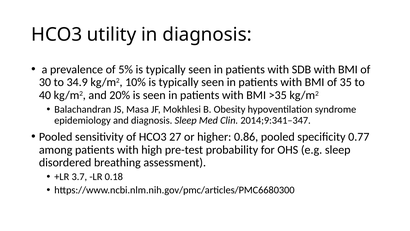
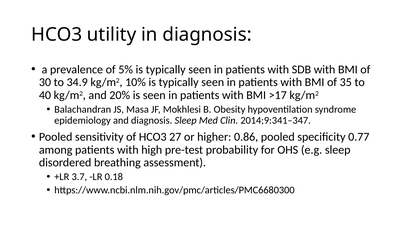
>35: >35 -> >17 (278, 95)
